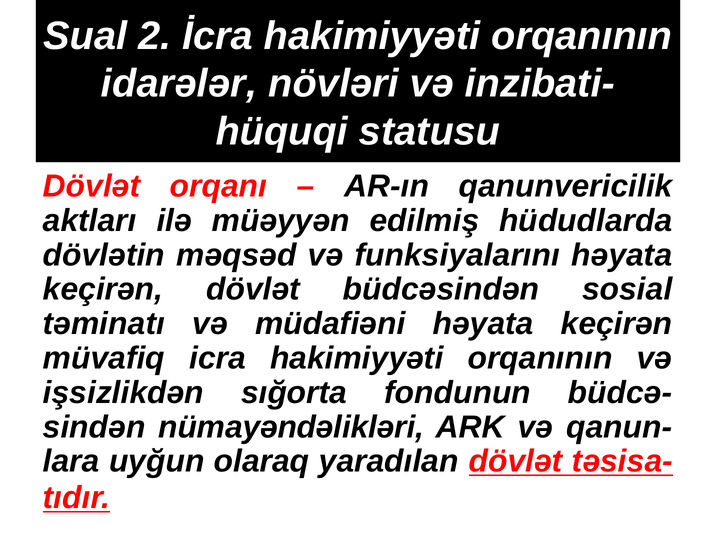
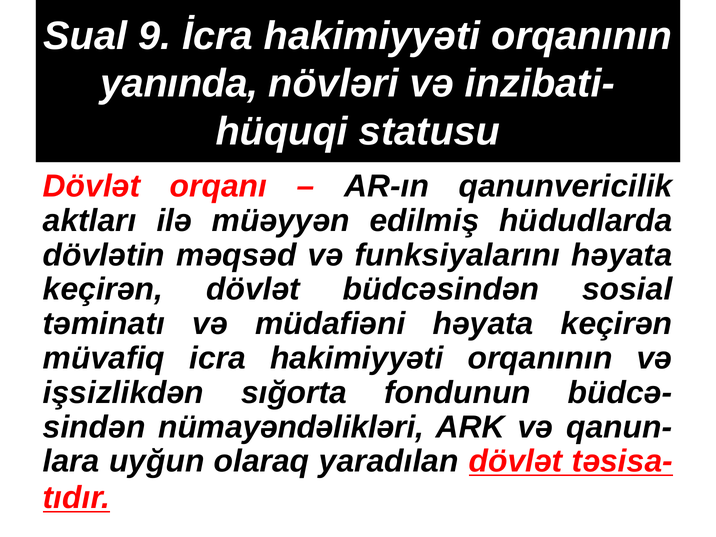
2: 2 -> 9 (155, 36)
idarələr: idarələr -> yanında (179, 84)
